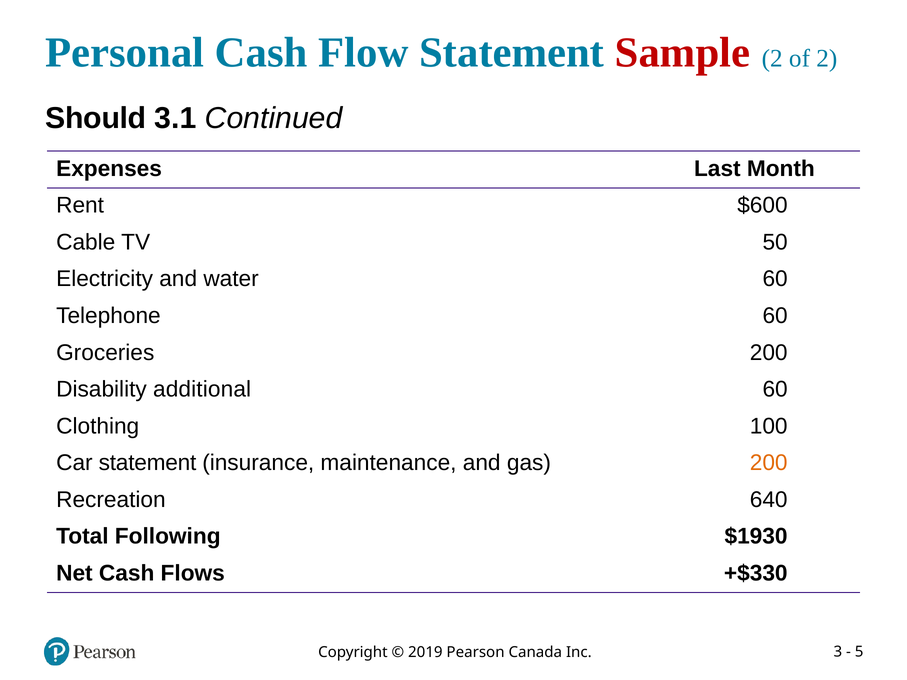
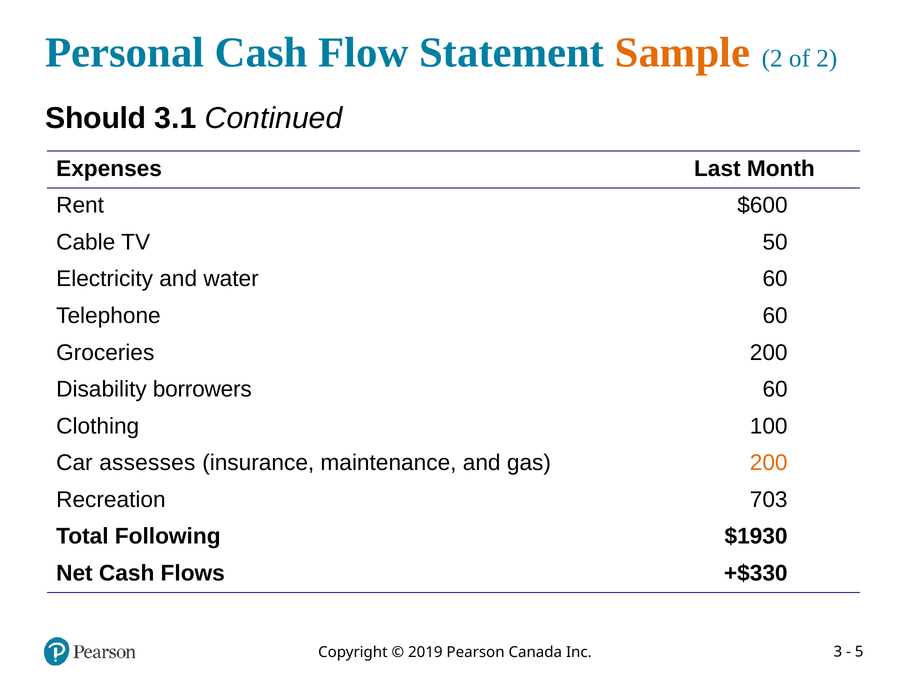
Sample colour: red -> orange (683, 53)
additional: additional -> borrowers (202, 389)
Car statement: statement -> assesses (147, 463)
640: 640 -> 703 (769, 500)
